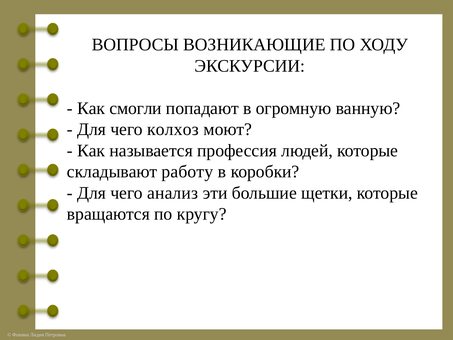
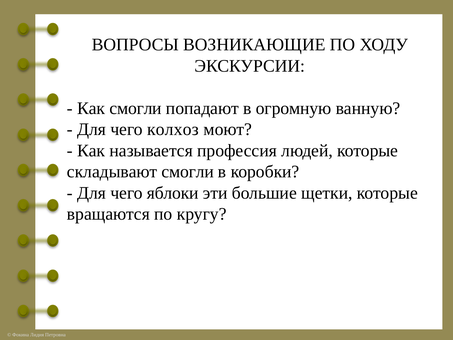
складывают работу: работу -> смогли (188, 172)
анализ: анализ -> яблоки (173, 193)
